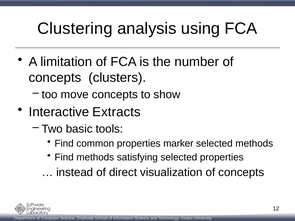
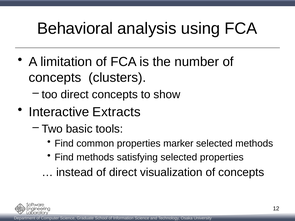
Clustering: Clustering -> Behavioral (75, 28)
too move: move -> direct (75, 95)
